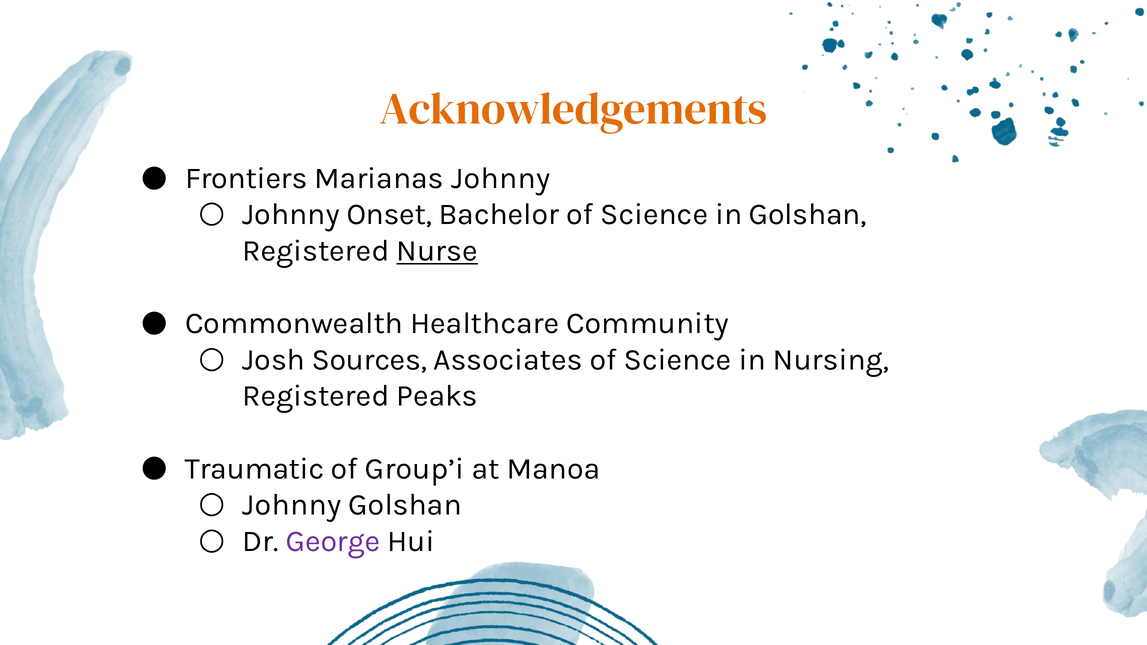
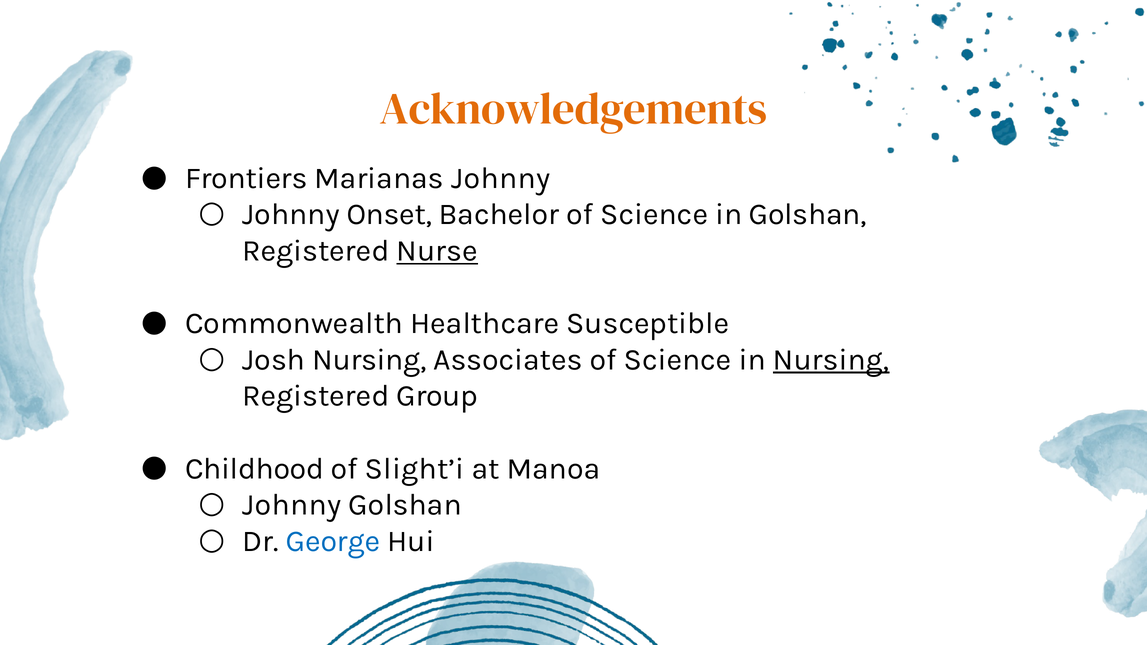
Community: Community -> Susceptible (648, 323)
Josh Sources: Sources -> Nursing (369, 360)
Nursing underline: none -> present (831, 360)
Peaks: Peaks -> Group (437, 396)
Traumatic: Traumatic -> Childhood (255, 469)
Group’i: Group’i -> Slight’i (415, 469)
George colour: purple -> blue (333, 541)
